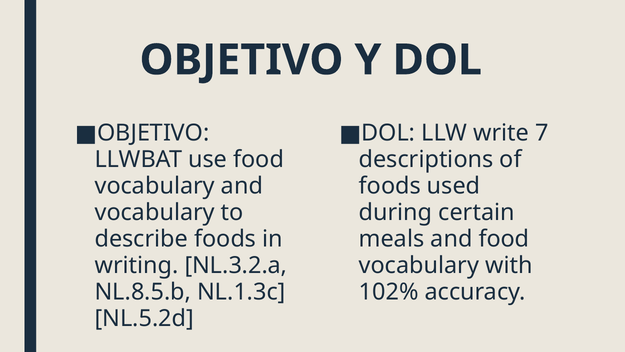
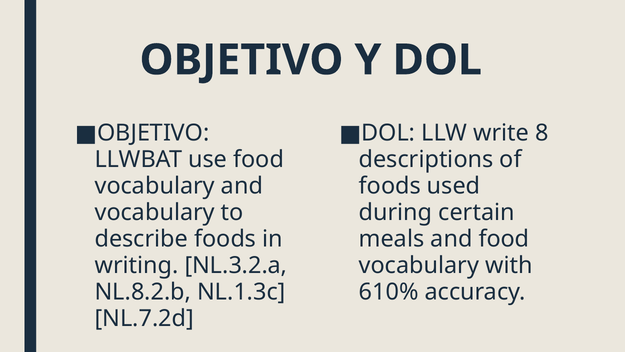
7: 7 -> 8 (542, 133)
NL.8.5.b: NL.8.5.b -> NL.8.2.b (143, 292)
102%: 102% -> 610% (389, 292)
NL.5.2d: NL.5.2d -> NL.7.2d (144, 318)
